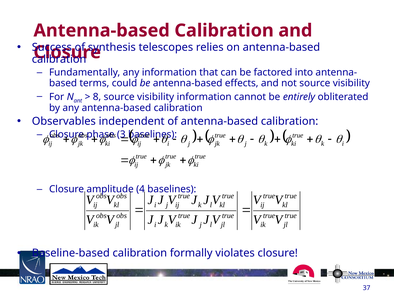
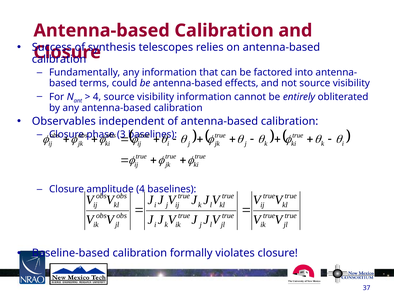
8: 8 -> 4 (97, 97)
